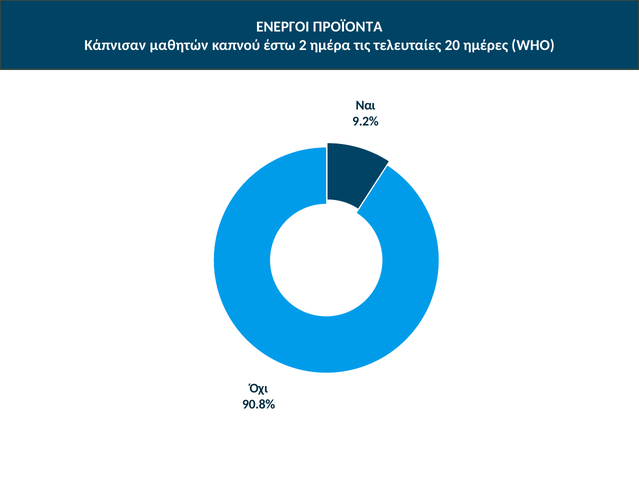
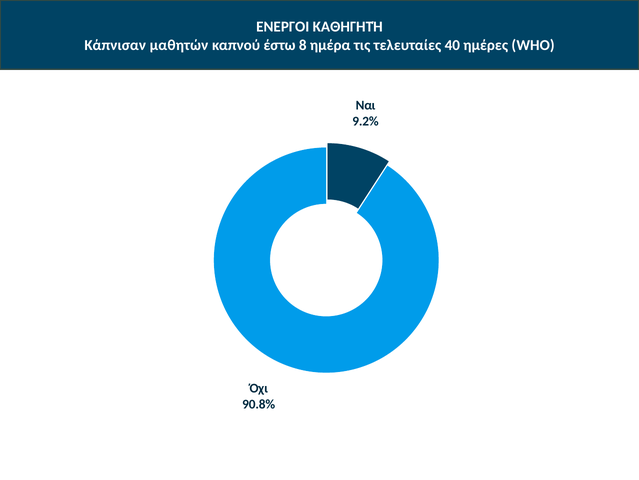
ΠΡΟΪΟΝΤΑ: ΠΡΟΪΟΝΤΑ -> ΚΑΘΗΓΗΤΉ (348, 27)
2: 2 -> 8 (303, 45)
20: 20 -> 40 (452, 45)
